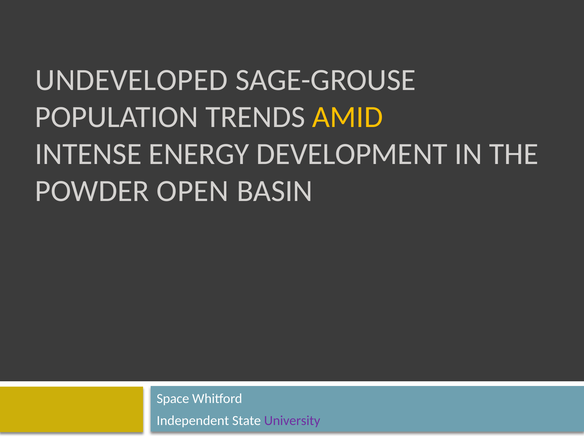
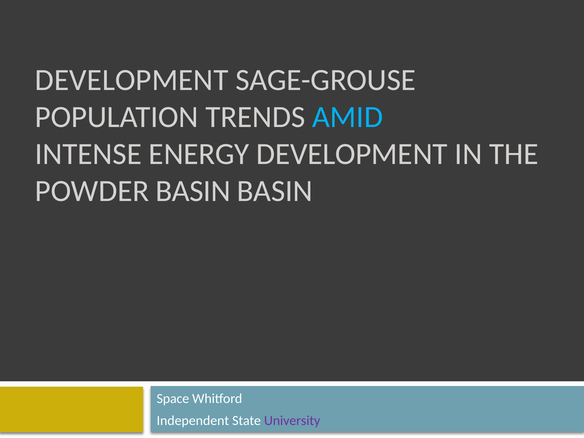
UNDEVELOPED: UNDEVELOPED -> DEVELOPMENT (132, 80)
AMID colour: yellow -> light blue (348, 117)
POWDER OPEN: OPEN -> BASIN (193, 191)
